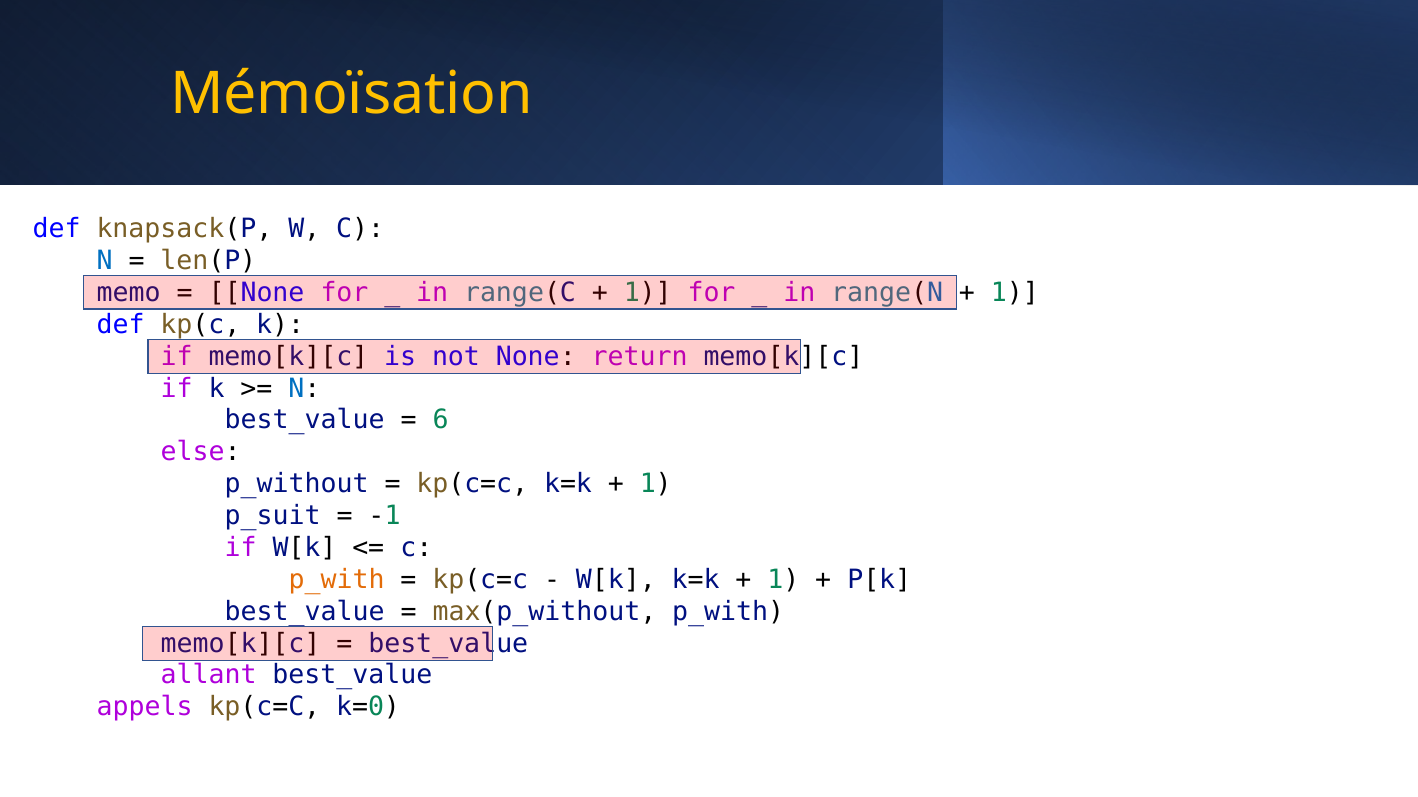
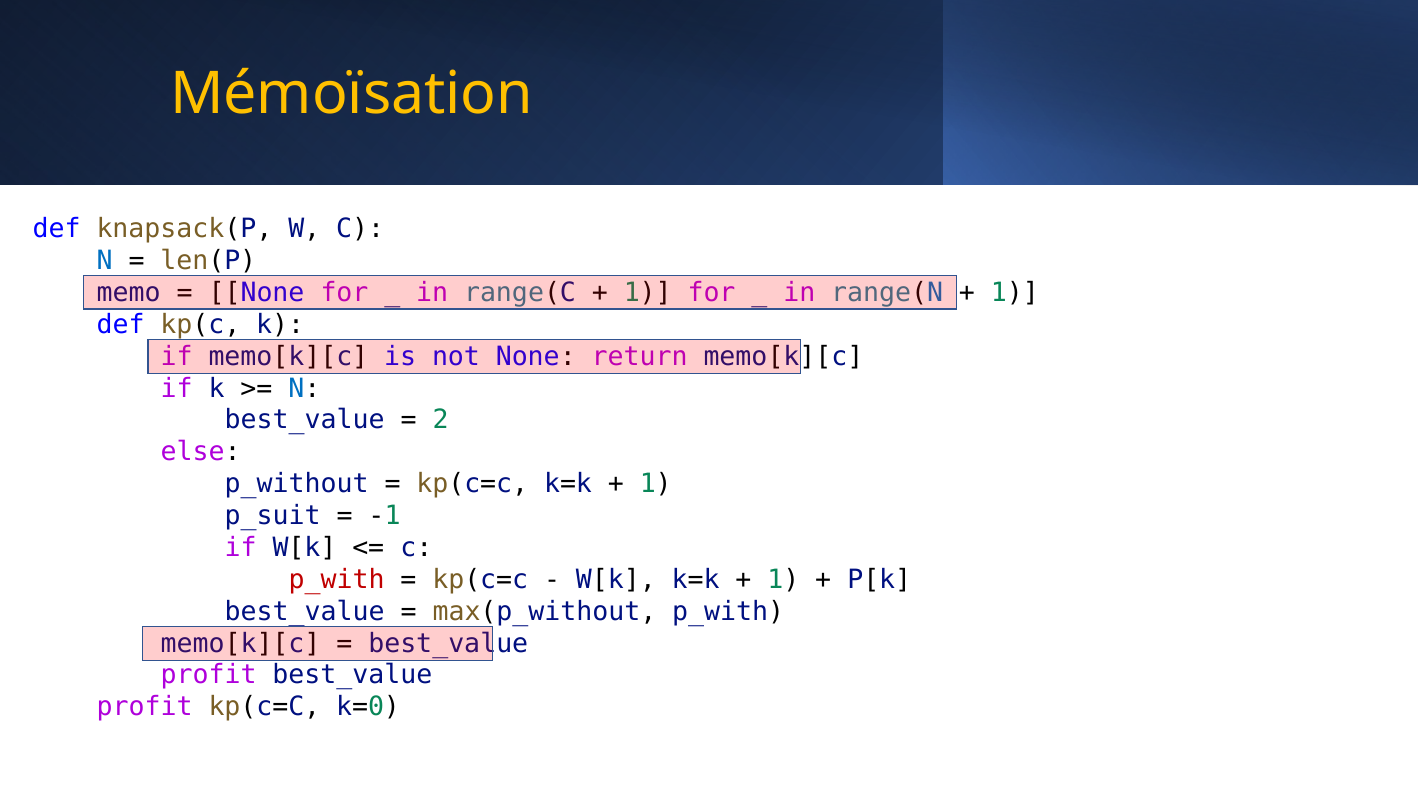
6: 6 -> 2 (441, 421)
p_with colour: orange -> red (337, 580)
allant: allant -> profit (209, 676)
appels: appels -> profit (145, 708)
